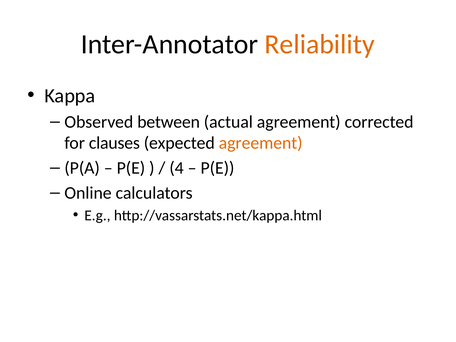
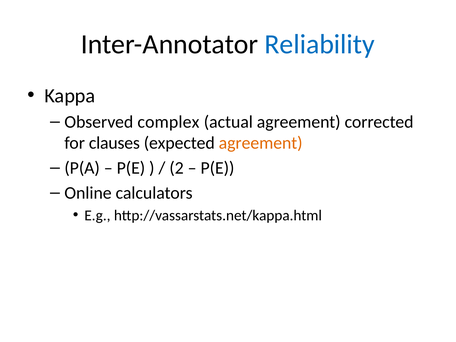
Reliability colour: orange -> blue (320, 44)
between: between -> complex (168, 122)
4: 4 -> 2 (177, 168)
